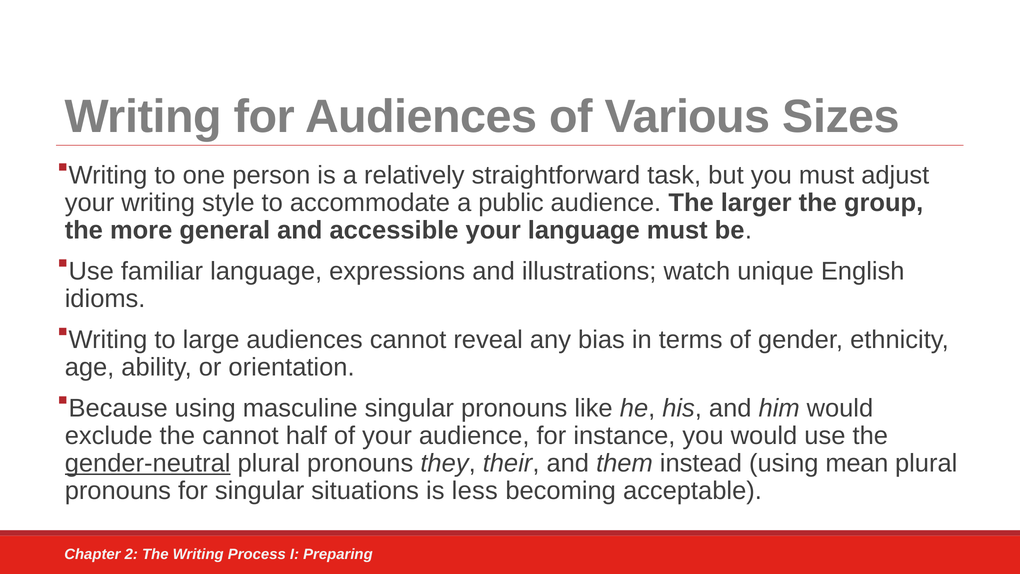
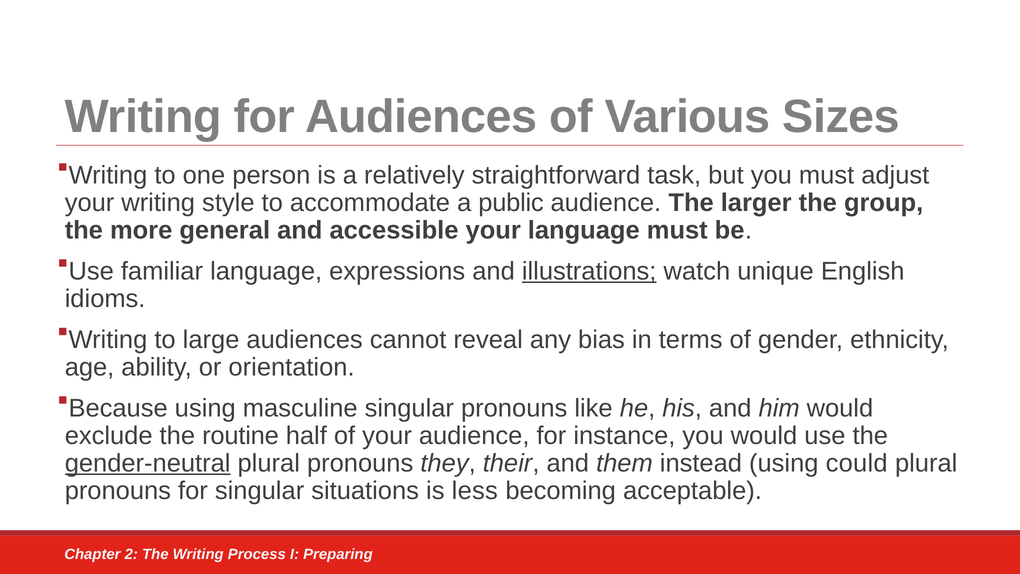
illustrations underline: none -> present (589, 271)
the cannot: cannot -> routine (241, 436)
mean: mean -> could (857, 463)
